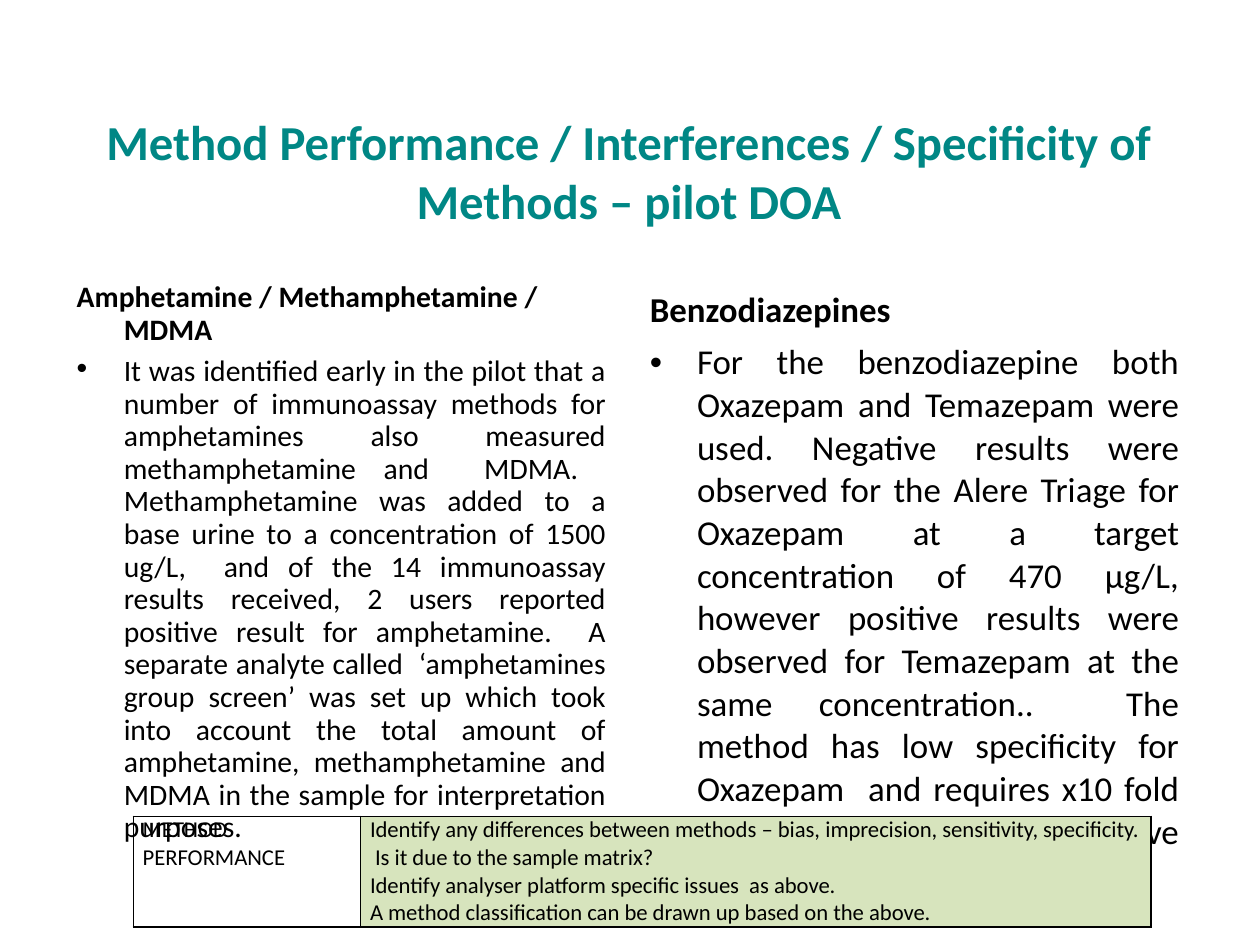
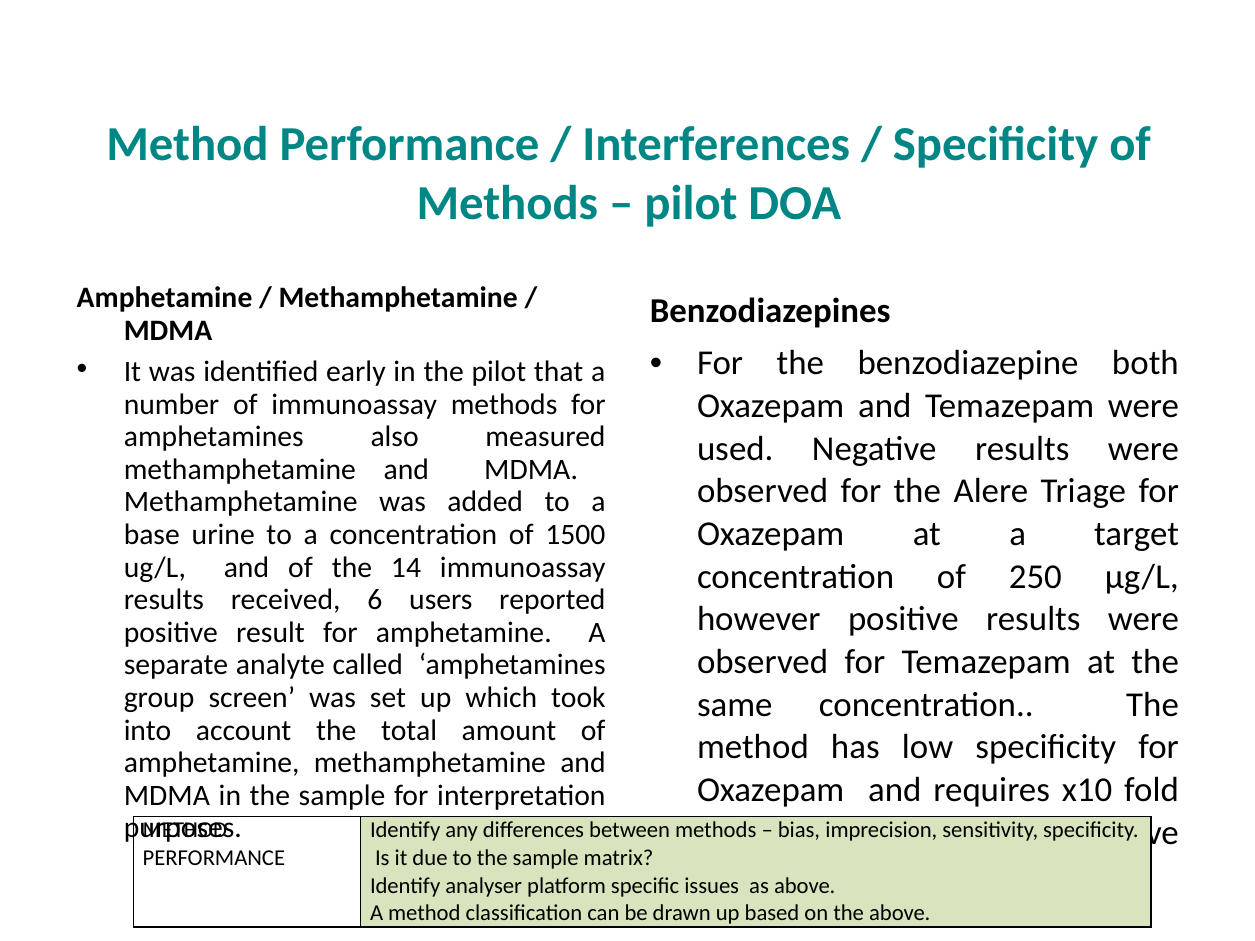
470: 470 -> 250 (1035, 577)
2: 2 -> 6 (375, 600)
